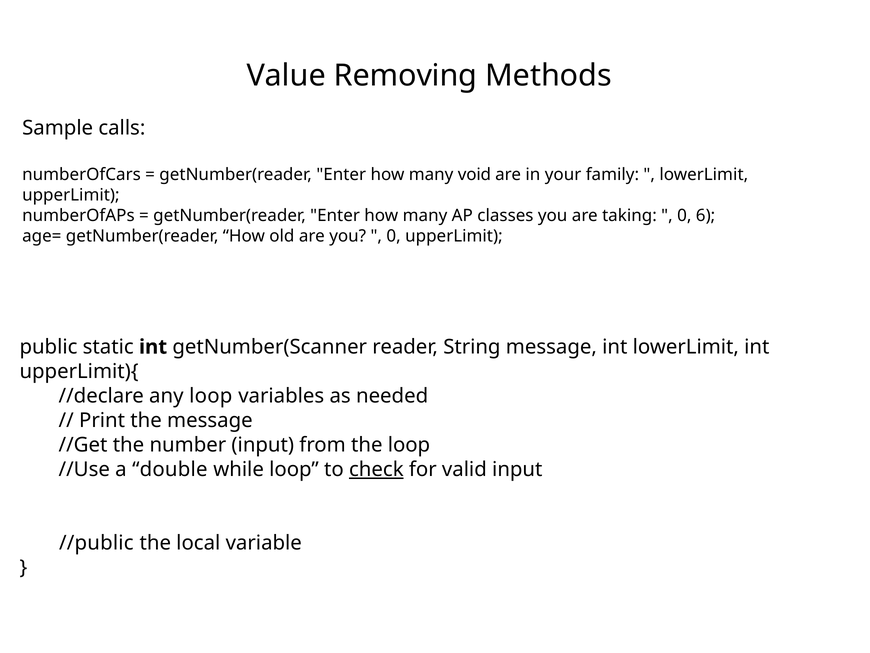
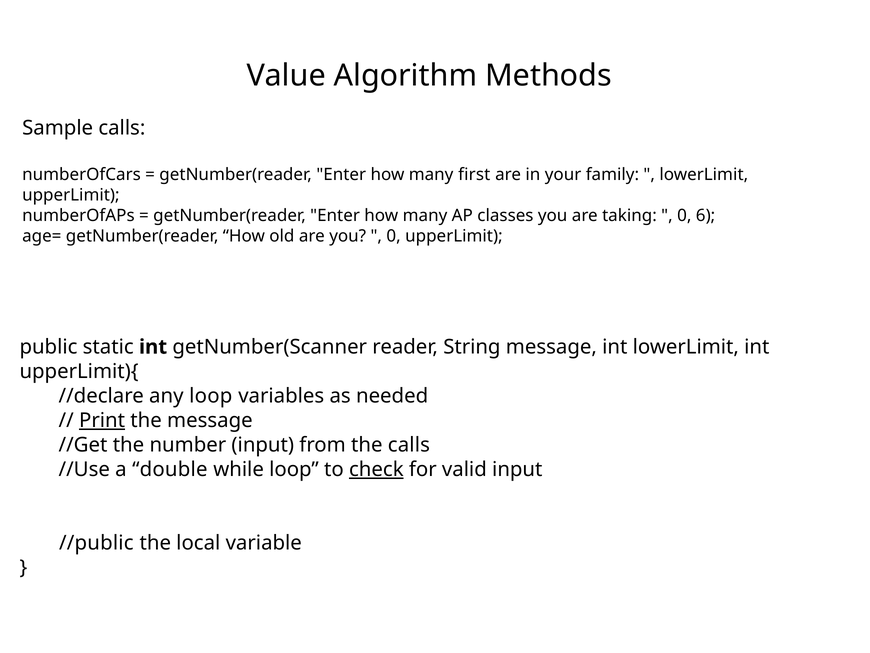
Removing: Removing -> Algorithm (405, 76)
void: void -> first (474, 175)
Print underline: none -> present (102, 420)
the loop: loop -> calls (409, 445)
